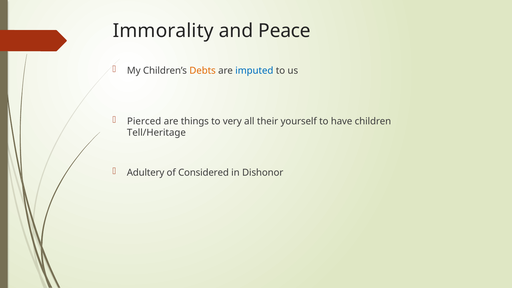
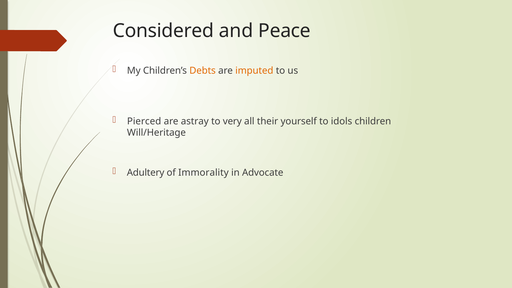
Immorality: Immorality -> Considered (163, 31)
imputed colour: blue -> orange (254, 71)
things: things -> astray (195, 121)
have: have -> idols (342, 121)
Tell/Heritage: Tell/Heritage -> Will/Heritage (156, 133)
Considered: Considered -> Immorality (203, 173)
Dishonor: Dishonor -> Advocate (263, 173)
